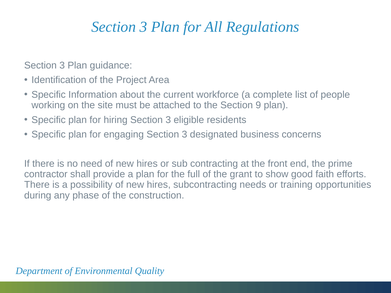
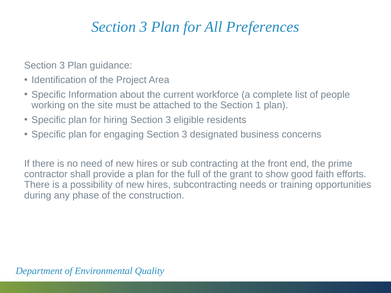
Regulations: Regulations -> Preferences (263, 27)
9: 9 -> 1 (258, 105)
